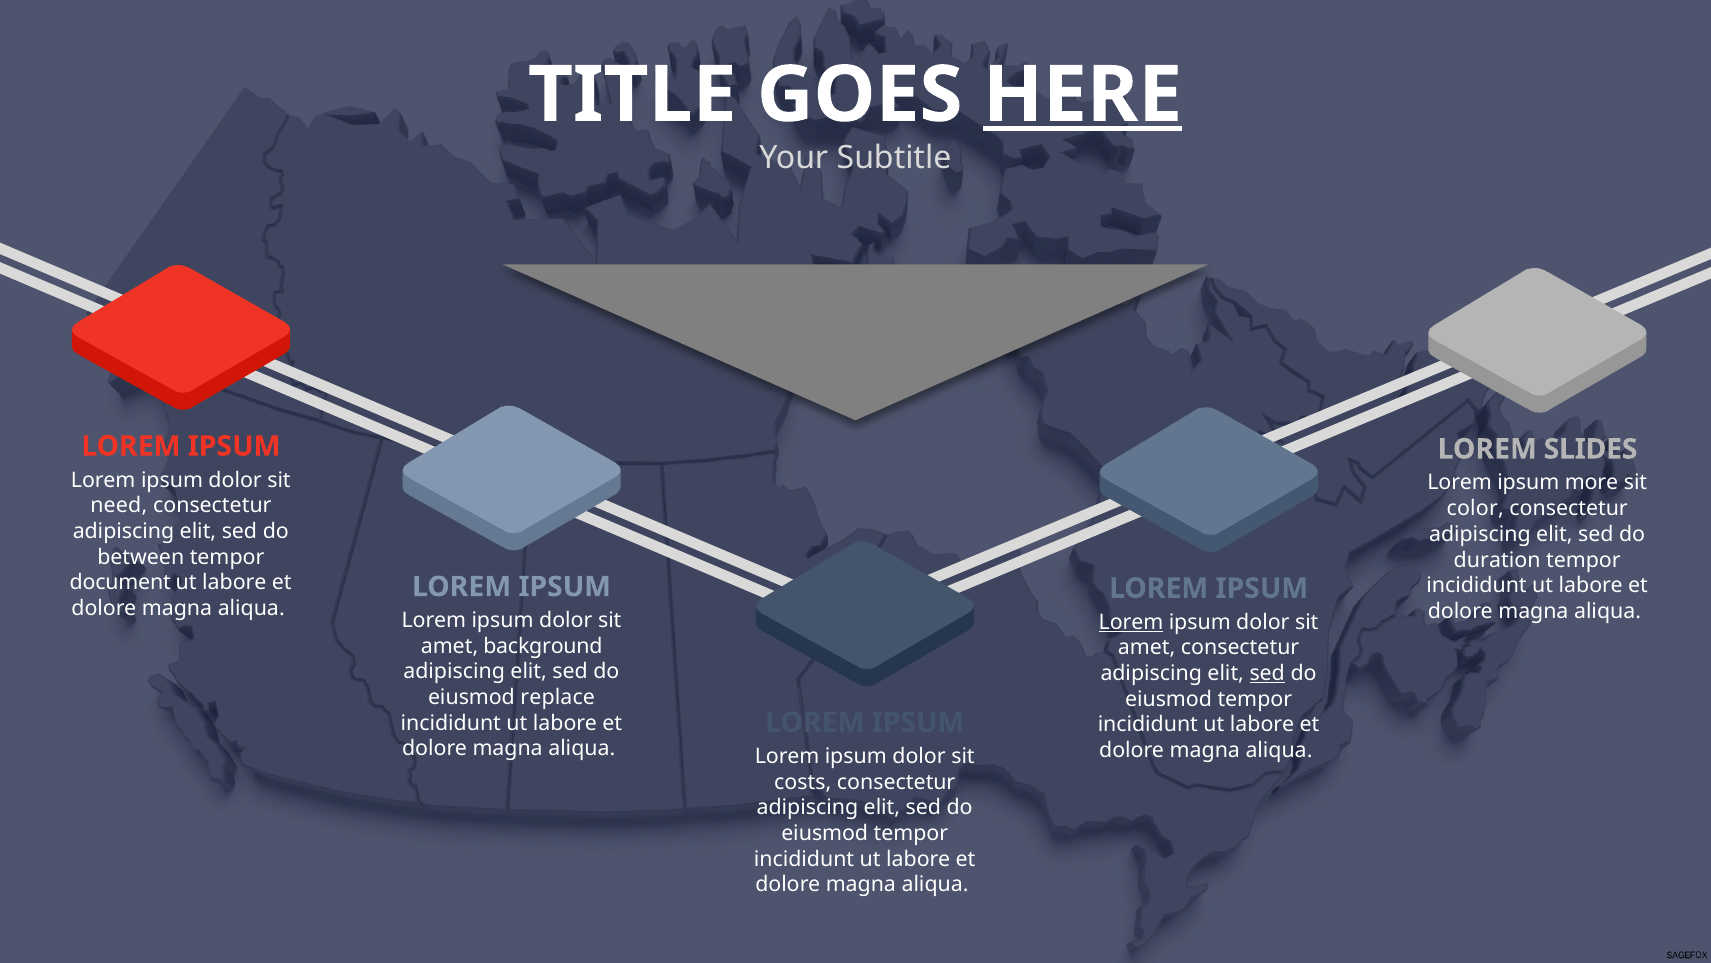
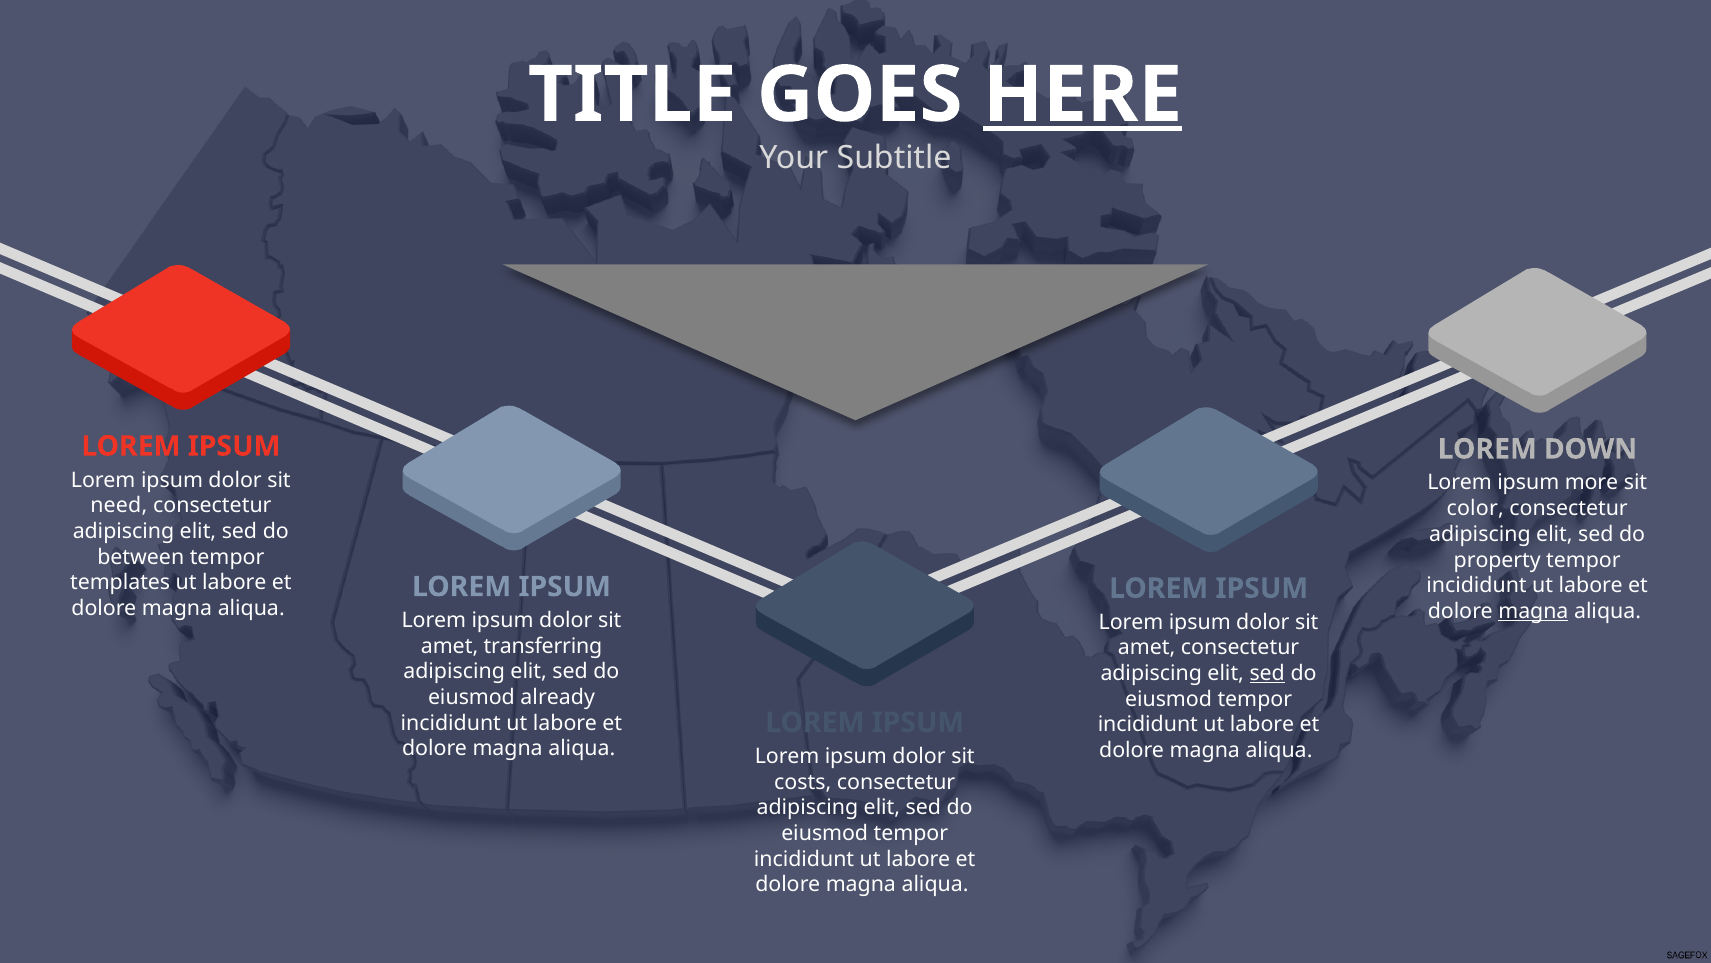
SLIDES: SLIDES -> DOWN (1591, 449)
duration: duration -> property (1497, 560)
document: document -> templates (120, 582)
magna underline: none -> present (1533, 611)
Lorem underline: present -> none (1131, 622)
background: background -> transferring (543, 646)
replace: replace -> already (558, 697)
